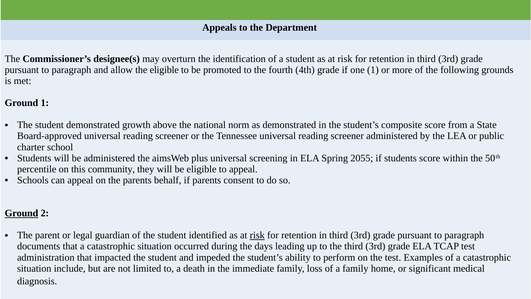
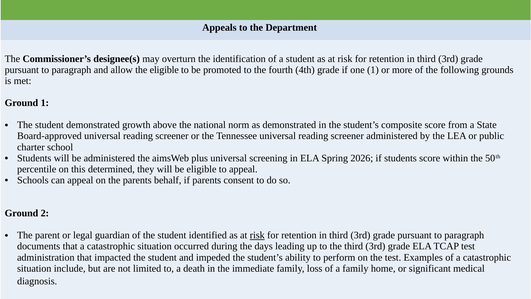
2055: 2055 -> 2026 (362, 158)
community: community -> determined (111, 169)
Ground underline: present -> none (21, 213)
